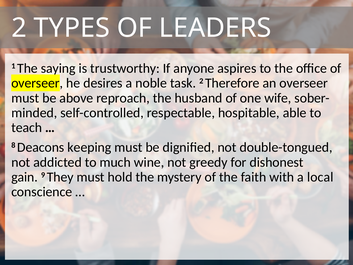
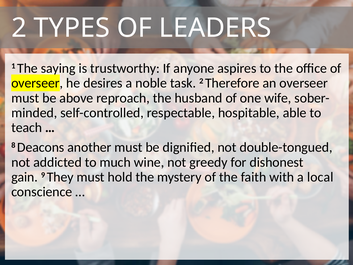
keeping: keeping -> another (89, 147)
